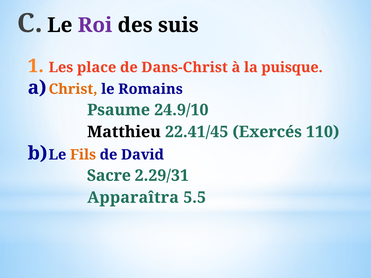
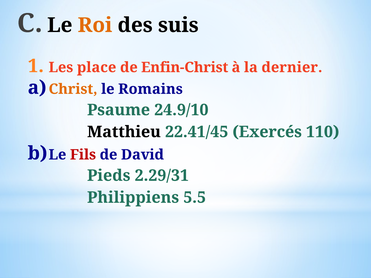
Roi colour: purple -> orange (95, 25)
Dans-Christ: Dans-Christ -> Enfin-Christ (185, 67)
puisque: puisque -> dernier (292, 67)
Fils colour: orange -> red (83, 155)
Sacre: Sacre -> Pieds (109, 176)
Apparaîtra: Apparaîtra -> Philippiens (133, 198)
